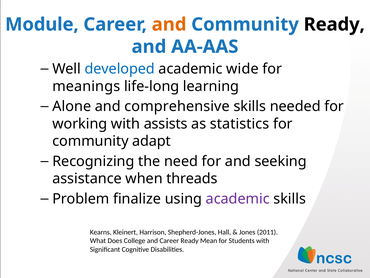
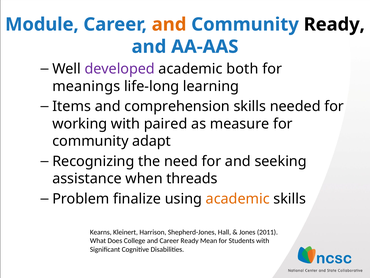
developed colour: blue -> purple (120, 69)
wide: wide -> both (242, 69)
Alone: Alone -> Items (72, 106)
comprehensive: comprehensive -> comprehension (177, 106)
assists: assists -> paired (166, 124)
statistics: statistics -> measure (240, 124)
academic colour: purple -> orange (238, 198)
